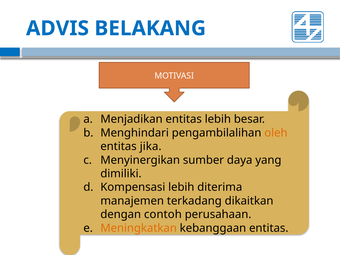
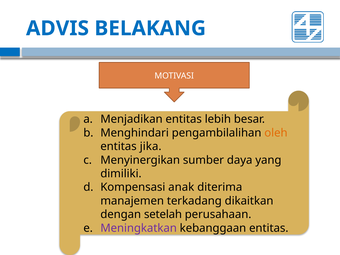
Kompensasi lebih: lebih -> anak (181, 187)
contoh: contoh -> setelah (163, 214)
Meningkatkan colour: orange -> purple (139, 228)
